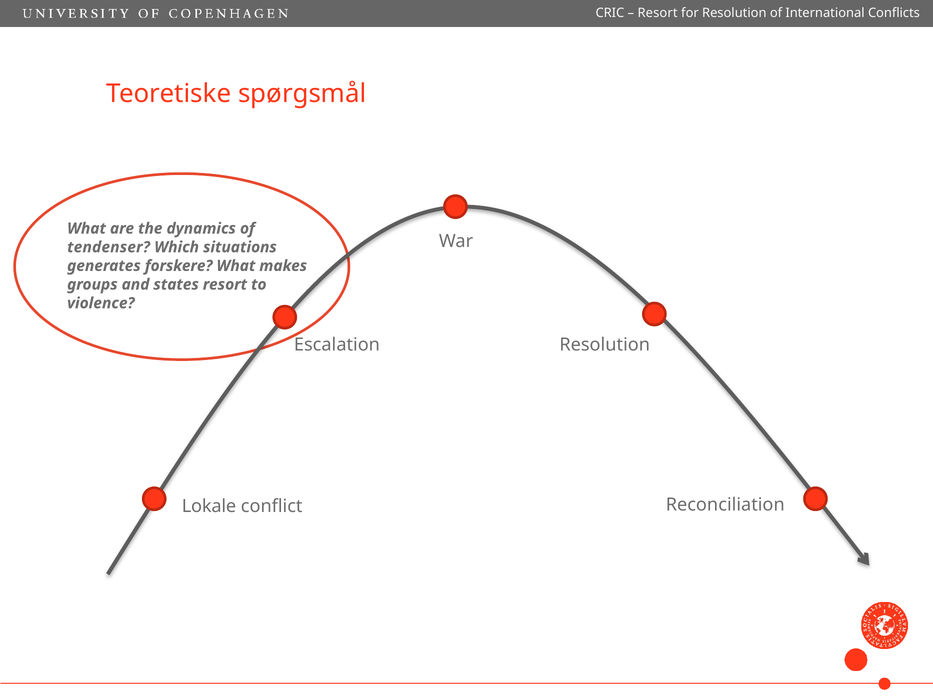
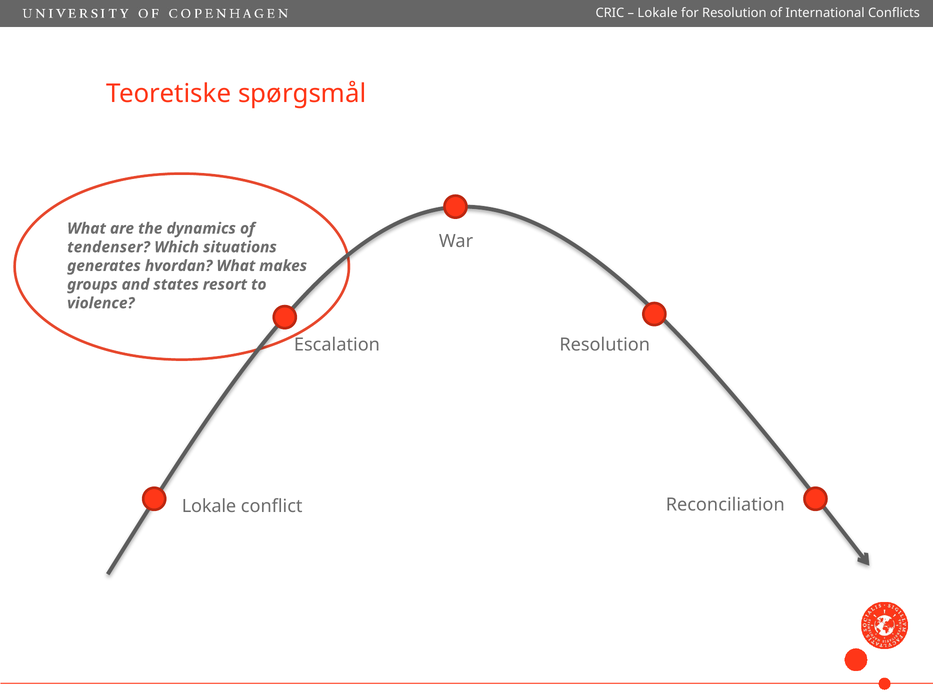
Resort: Resort -> Lokale (658, 13)
forskere: forskere -> hvordan (179, 266)
